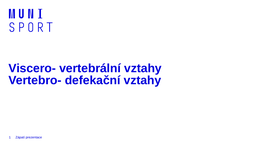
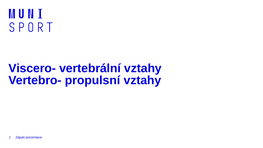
defekační: defekační -> propulsní (93, 80)
